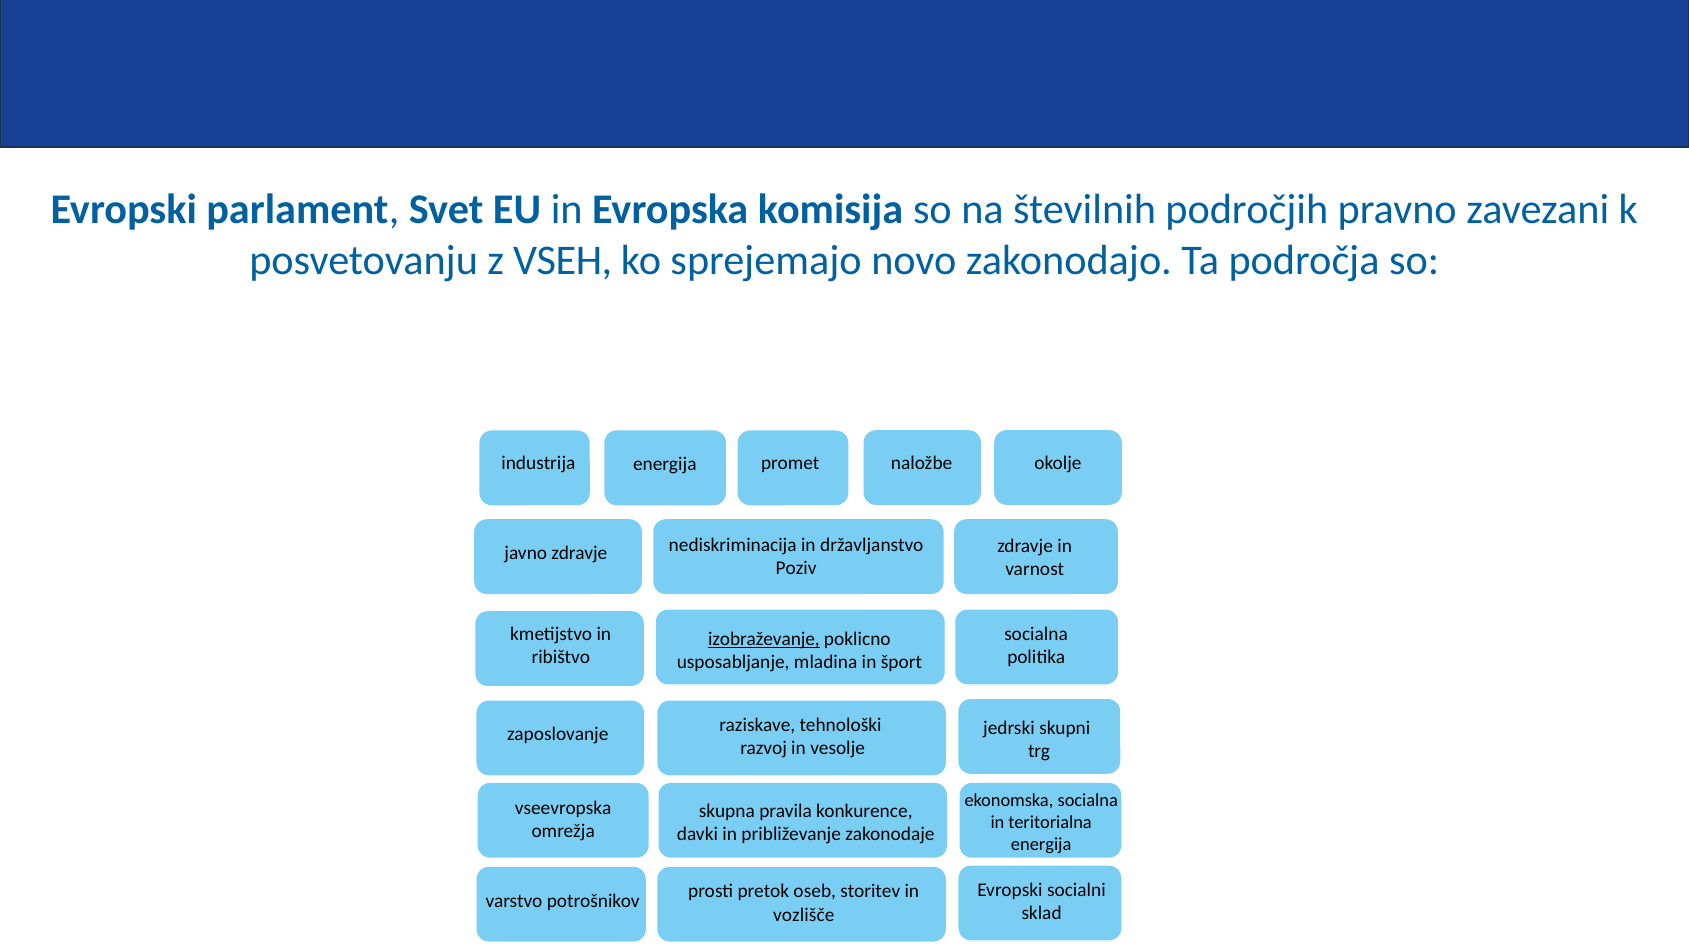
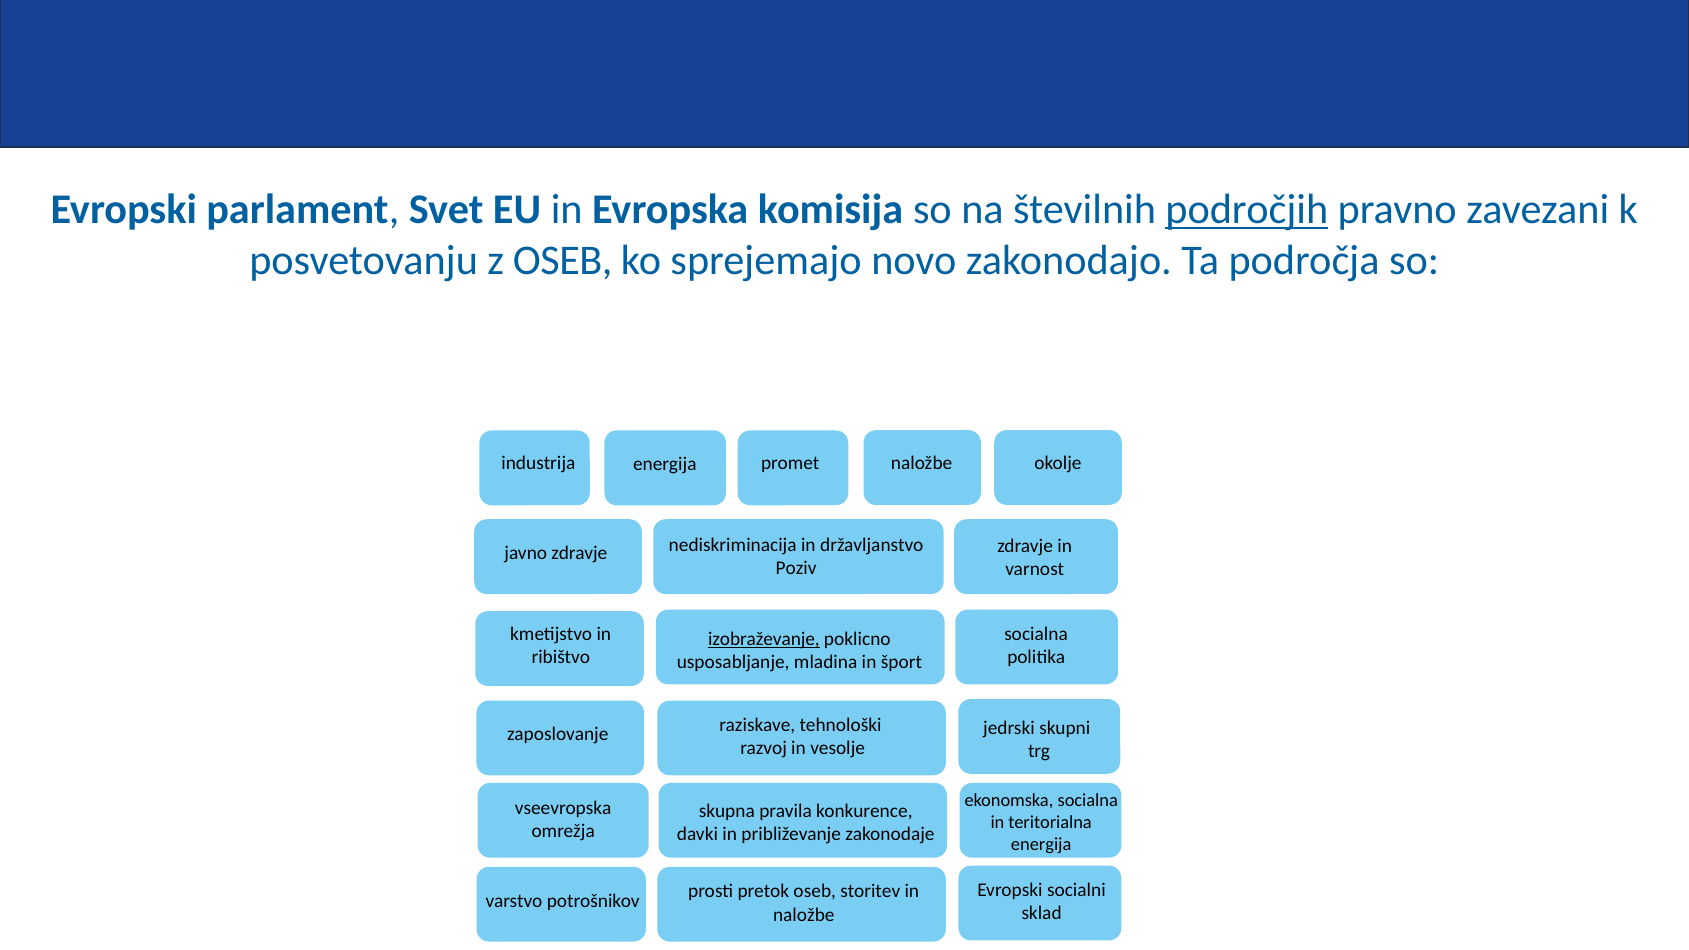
področjih underline: none -> present (1247, 210)
z VSEH: VSEH -> OSEB (563, 260)
vozlišče: vozlišče -> naložbe (804, 915)
